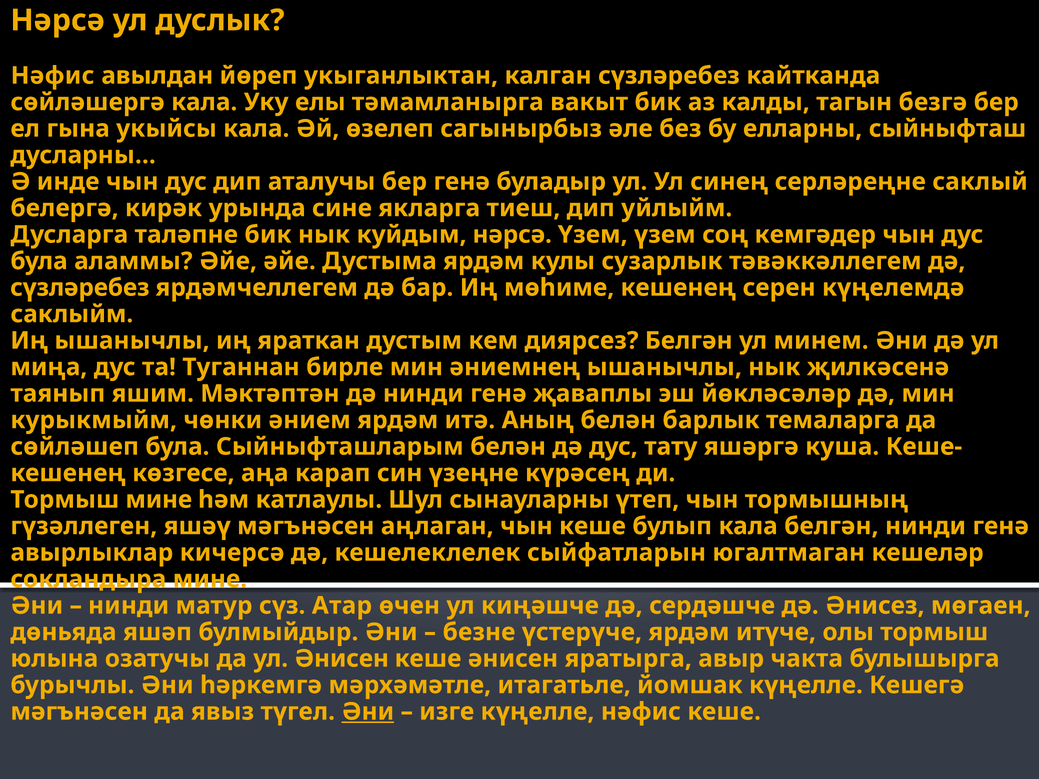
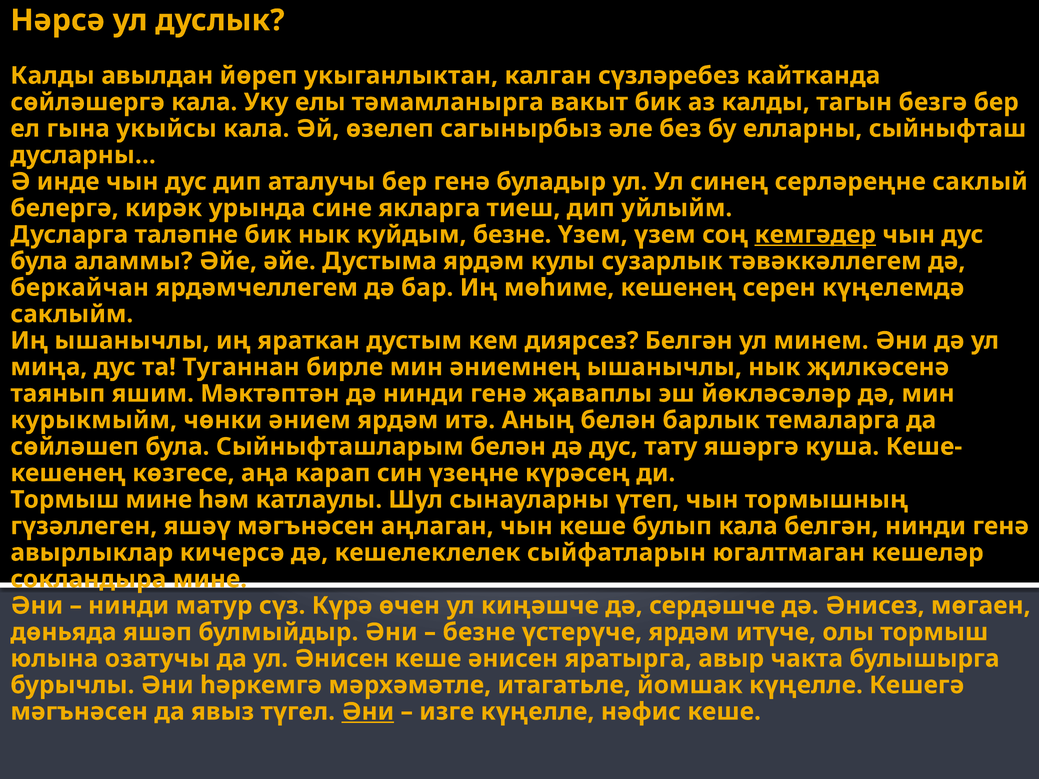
Нәфис: Нәфис -> Калды (53, 76)
куйдым нәрсә: нәрсә -> безне (512, 235)
кемгәдер underline: none -> present (815, 235)
сүзләребез: сүзләребез -> беркайчан (80, 288)
Атар: Атар -> Күрә (342, 606)
